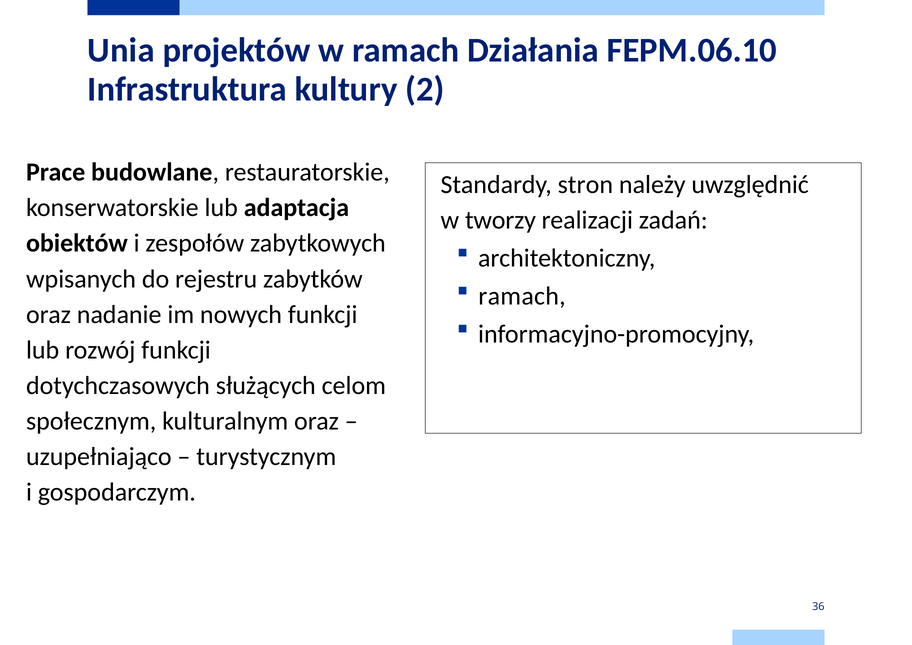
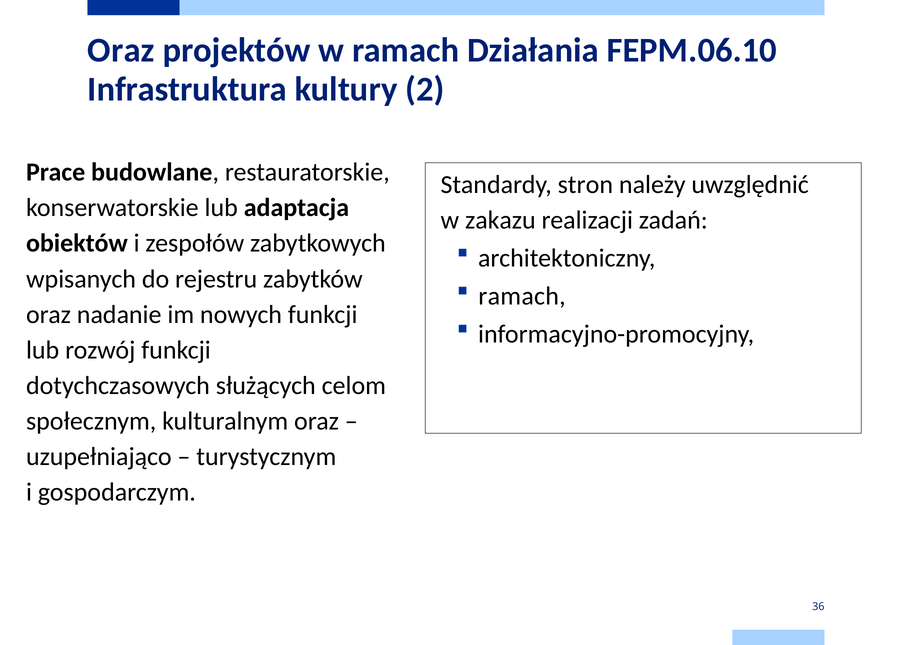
Unia: Unia -> Oraz (121, 50)
tworzy: tworzy -> zakazu (500, 220)
